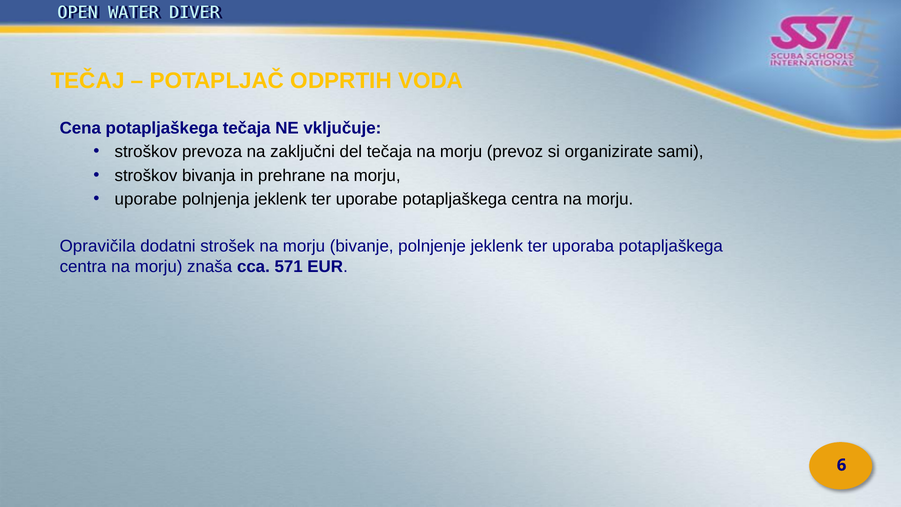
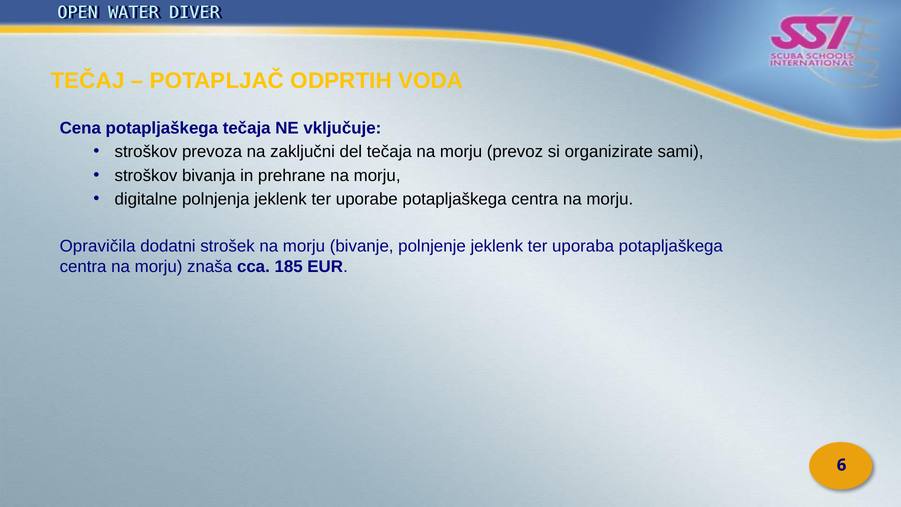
uporabe: uporabe -> digitalne (146, 199)
571: 571 -> 185 (289, 267)
